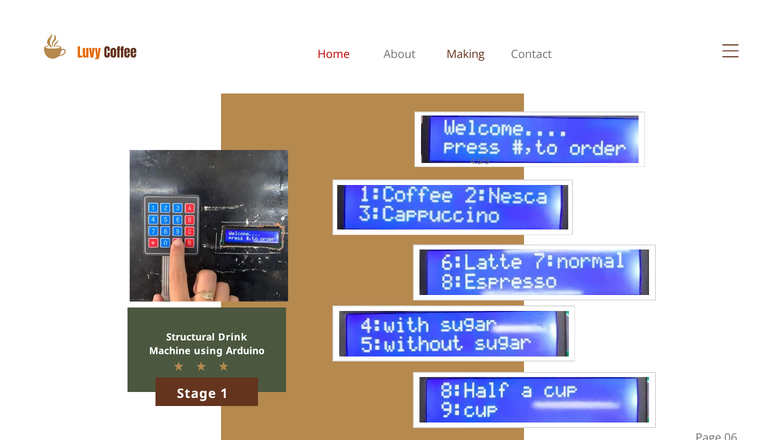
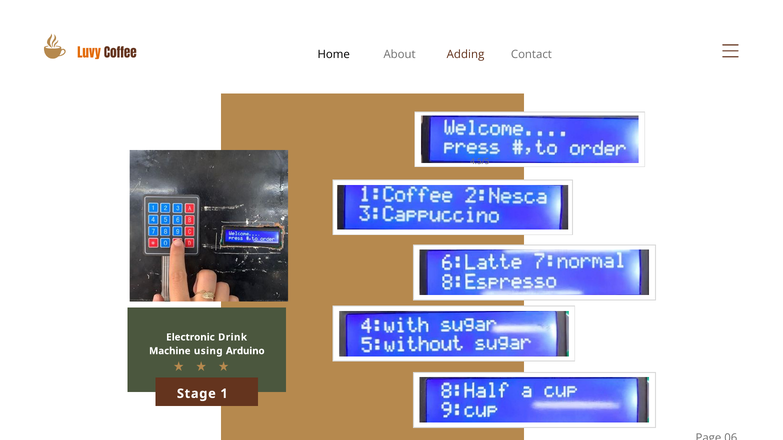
Home colour: red -> black (334, 55)
Making: Making -> Adding (465, 55)
Structural: Structural -> Electronic (190, 337)
